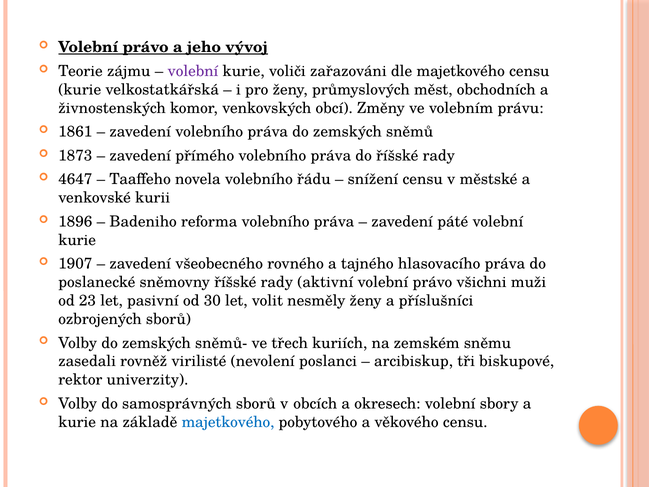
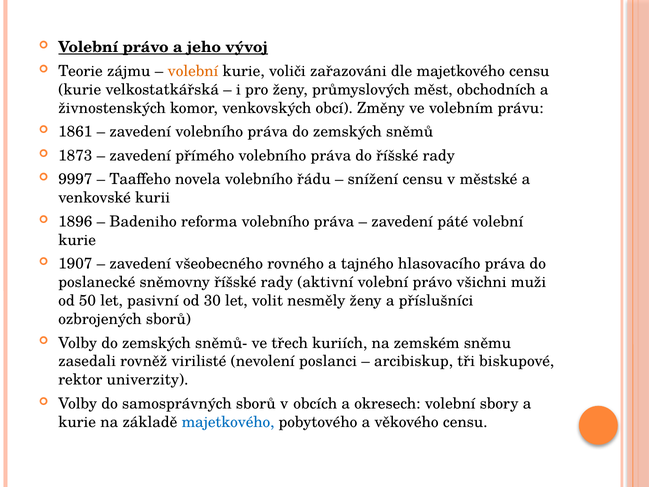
volební colour: purple -> orange (193, 71)
4647: 4647 -> 9997 (75, 179)
23: 23 -> 50 (87, 301)
